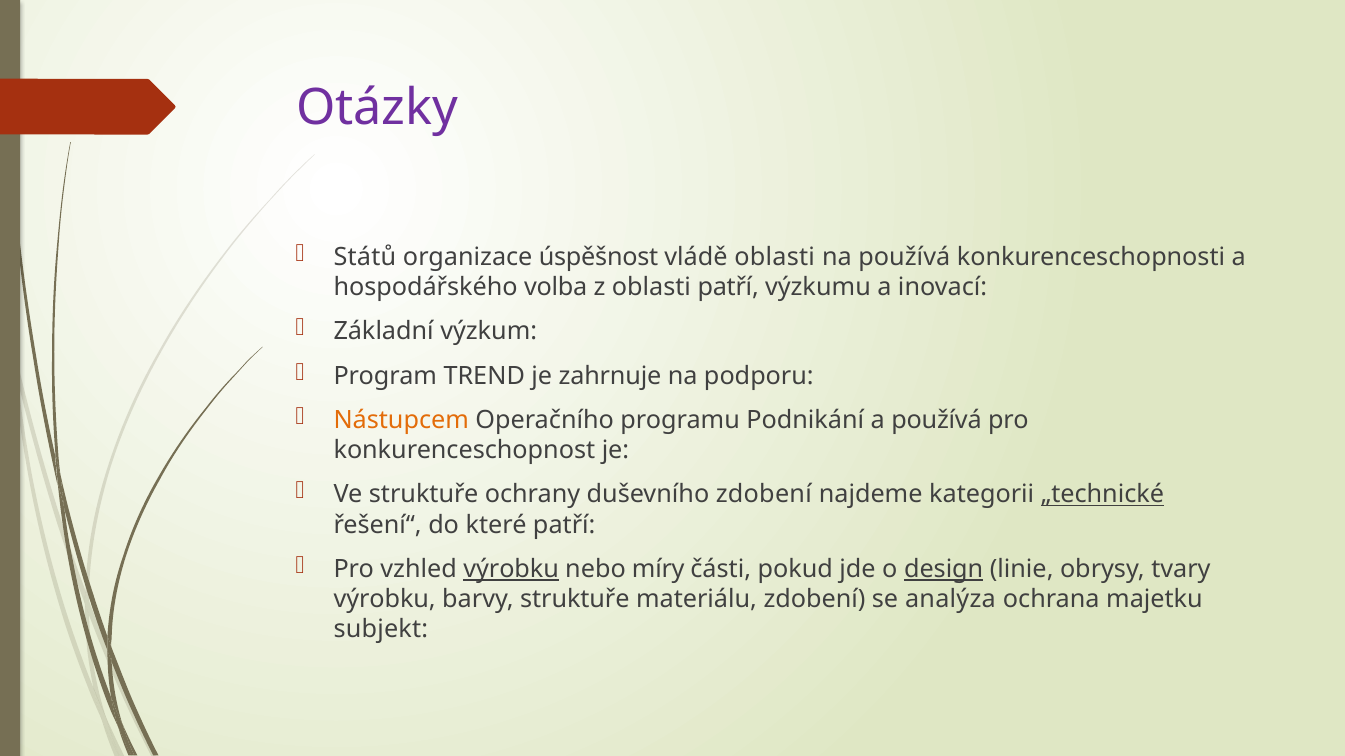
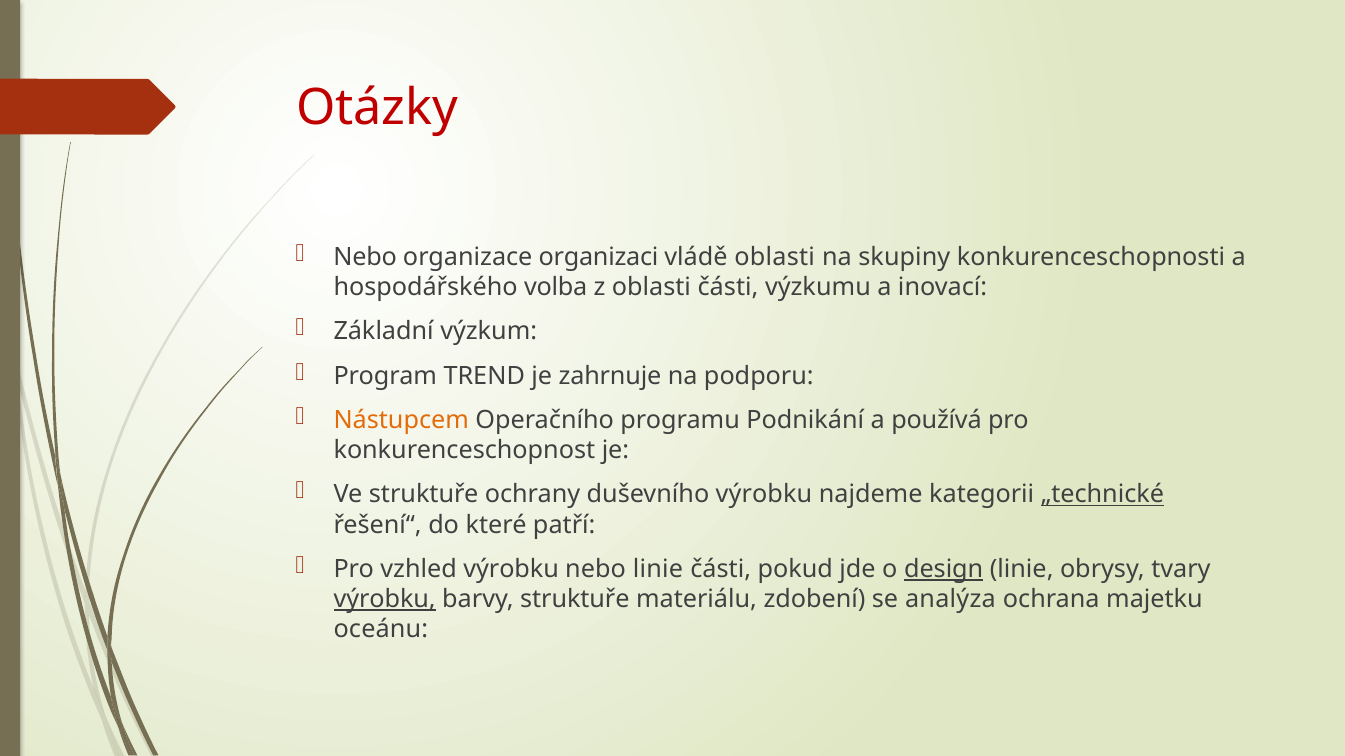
Otázky colour: purple -> red (377, 108)
Států: Států -> Nebo (365, 257)
úspěšnost: úspěšnost -> organizaci (599, 257)
na používá: používá -> skupiny (904, 257)
oblasti patří: patří -> části (728, 288)
duševního zdobení: zdobení -> výrobku (764, 495)
výrobku underline: present -> none (511, 570)
nebo míry: míry -> linie (658, 570)
výrobku underline: none -> present (385, 600)
subjekt: subjekt -> oceánu (381, 630)
